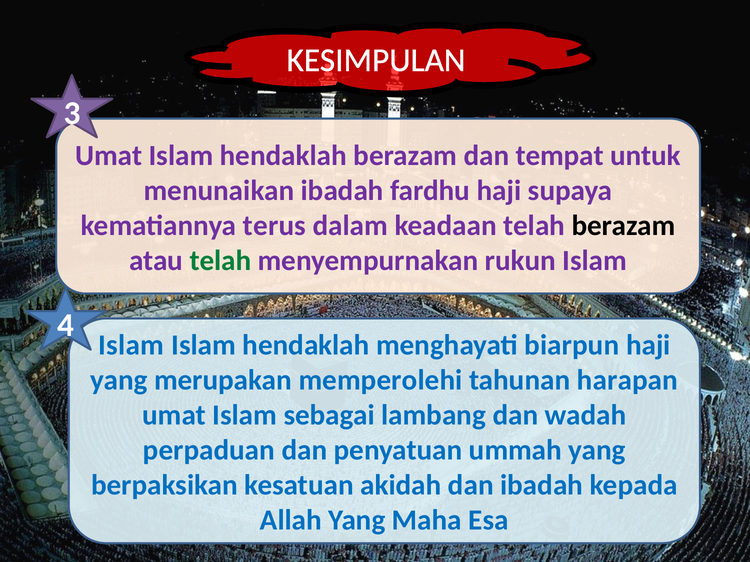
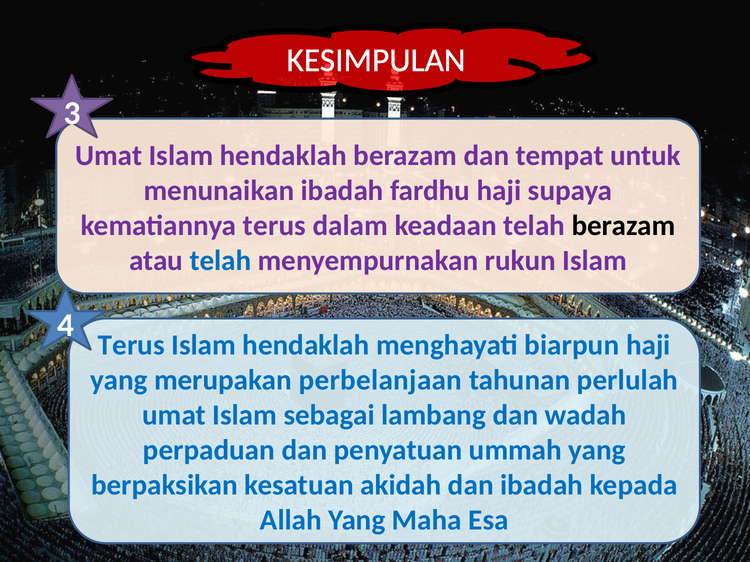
telah colour: green -> blue (220, 261)
Islam: Islam -> Terus (131, 346)
memperolehi: memperolehi -> perbelanjaan (380, 381)
harapan: harapan -> perlulah (627, 381)
